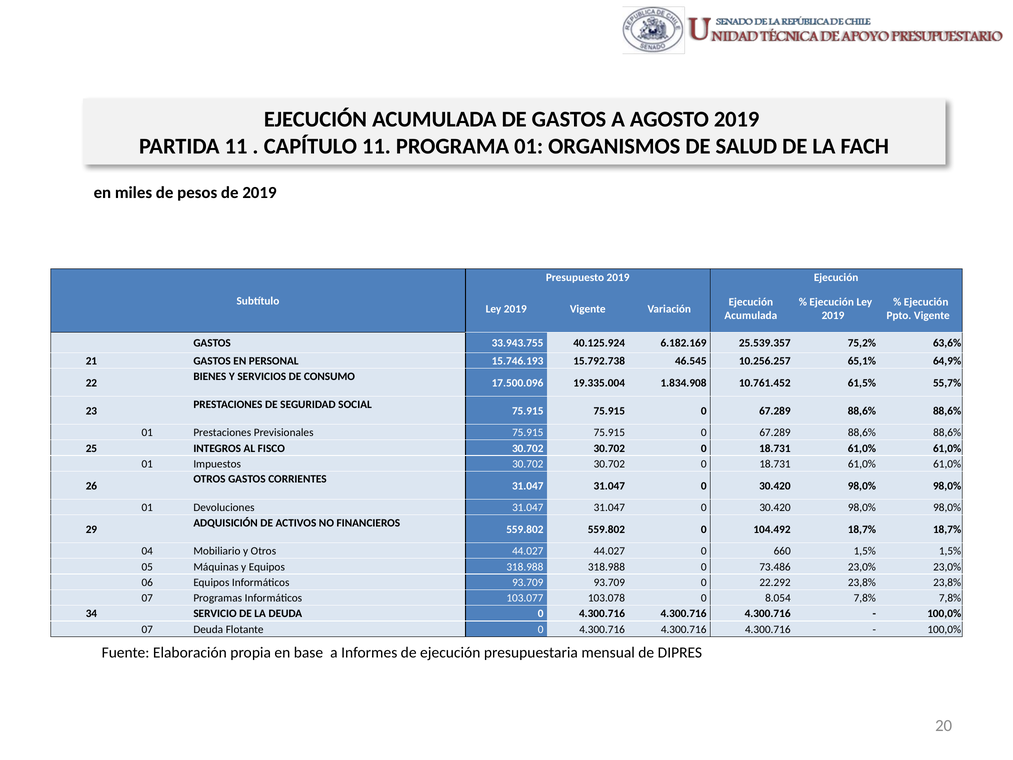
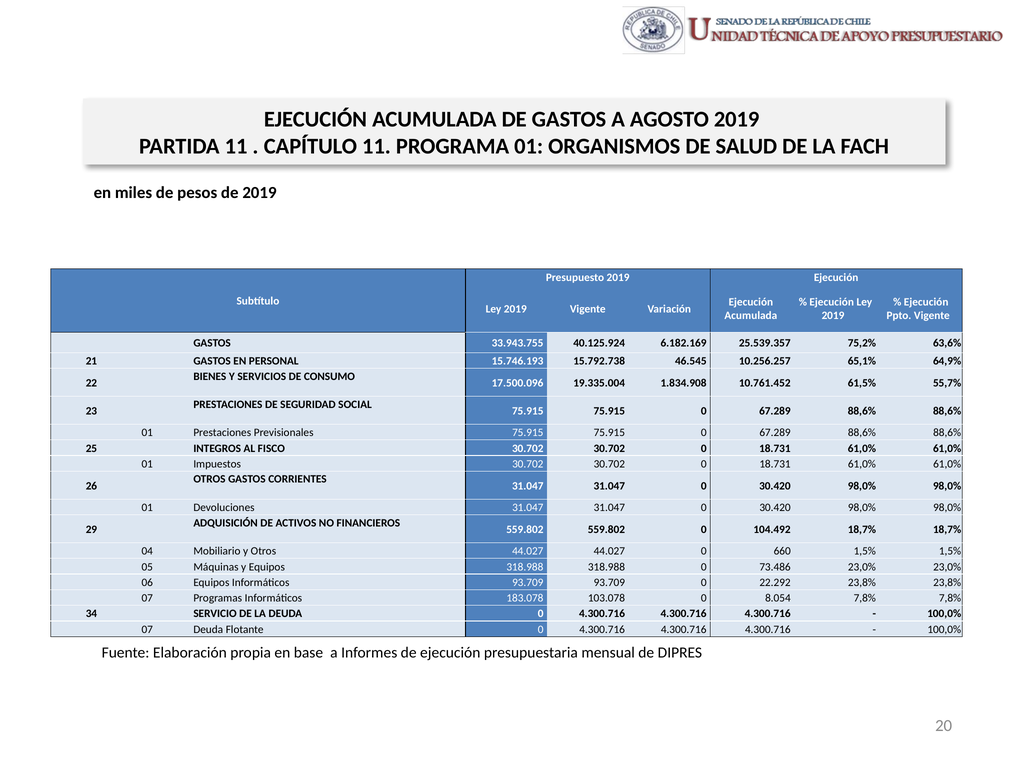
103.077: 103.077 -> 183.078 (525, 598)
